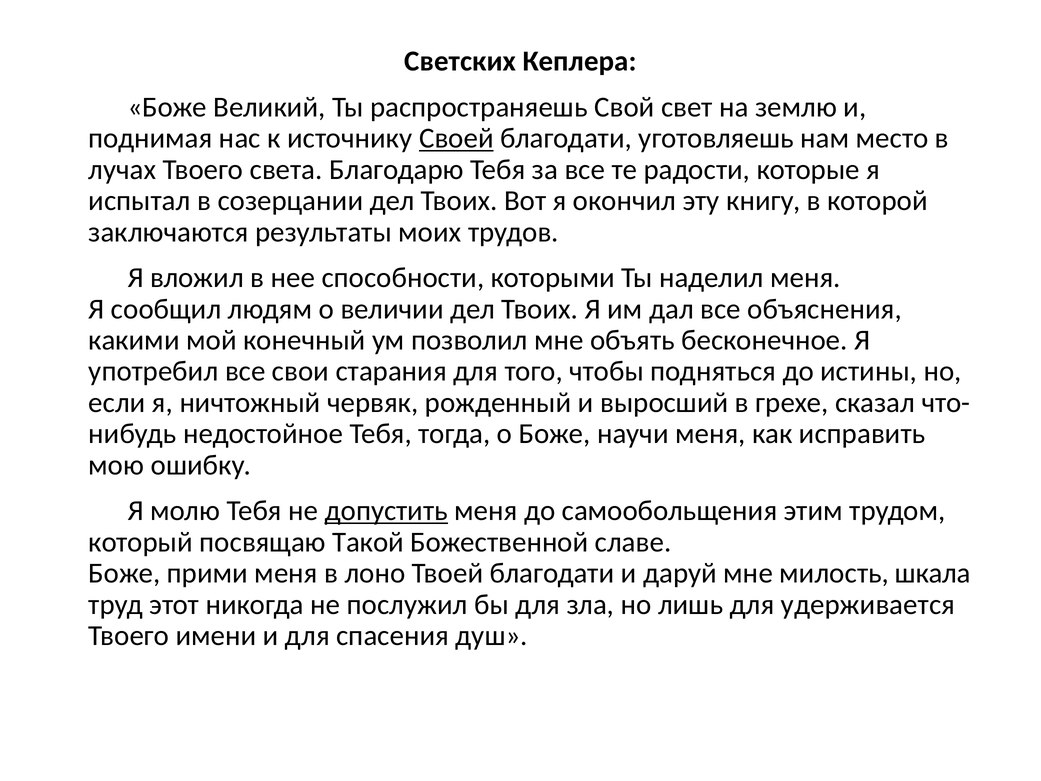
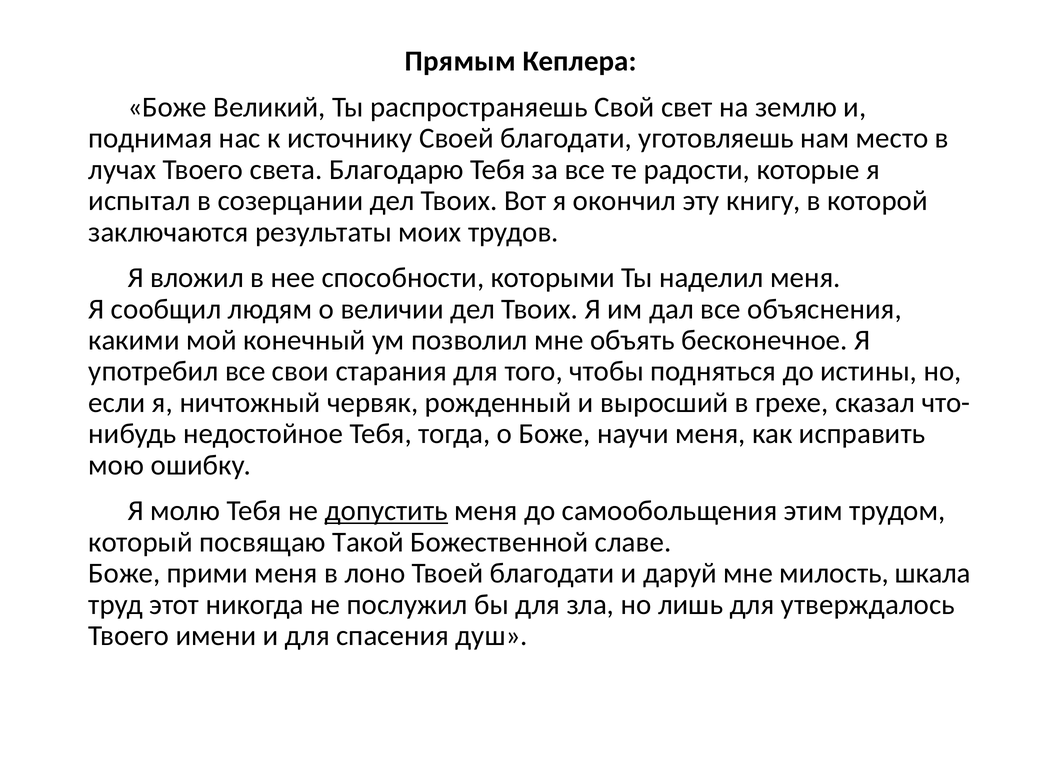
Светских: Светских -> Прямым (460, 61)
Своей underline: present -> none (456, 138)
удерживается: удерживается -> утверждалось (868, 604)
